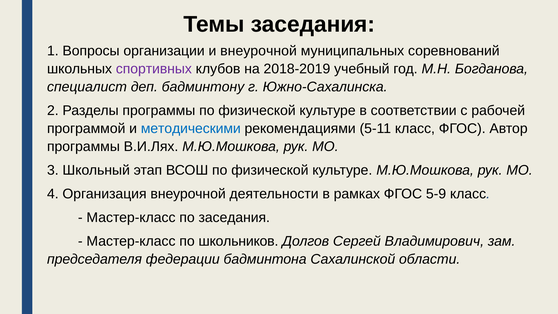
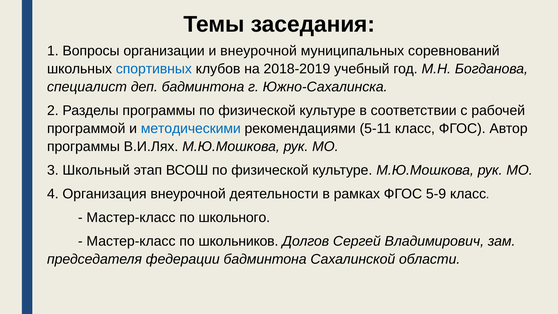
спортивных colour: purple -> blue (154, 69)
деп бадминтону: бадминтону -> бадминтона (203, 87)
по заседания: заседания -> школьного (234, 218)
